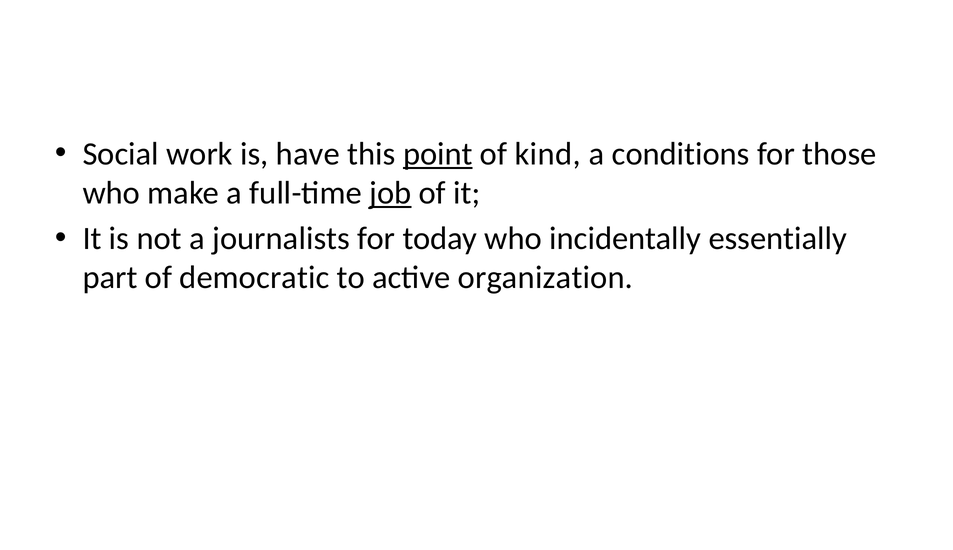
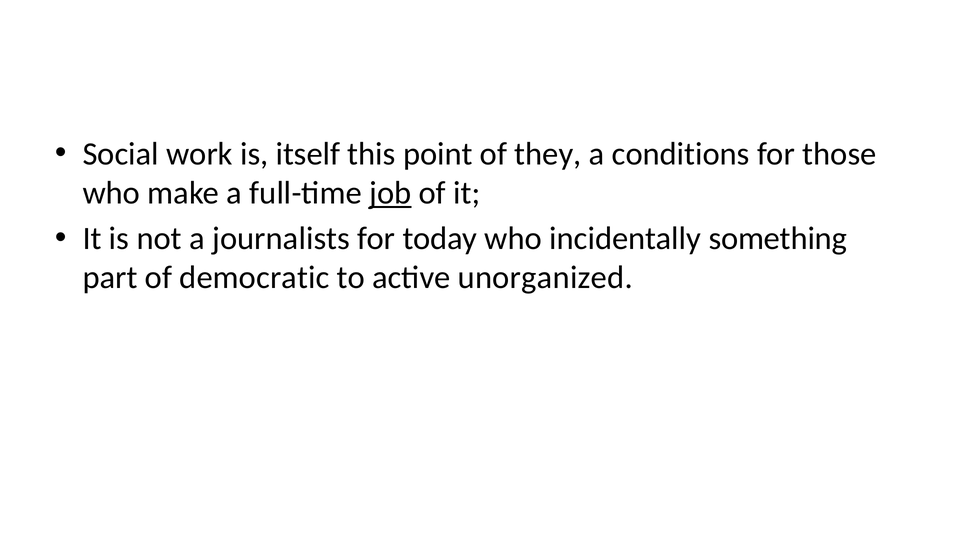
have: have -> itself (308, 154)
point underline: present -> none (438, 154)
kind: kind -> they (548, 154)
essentially: essentially -> something (778, 239)
organization: organization -> unorganized (545, 278)
